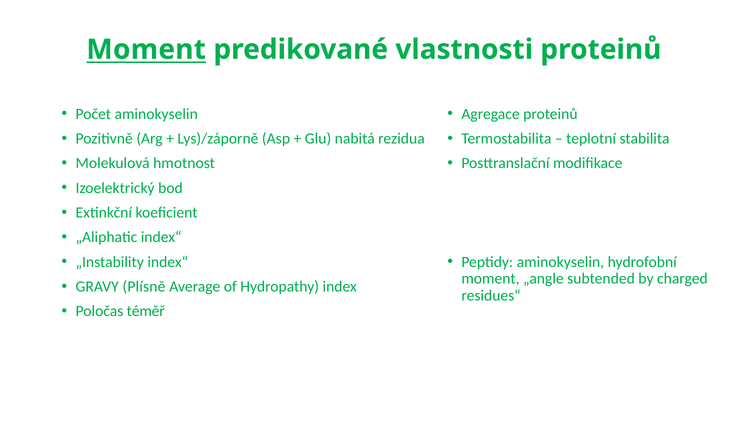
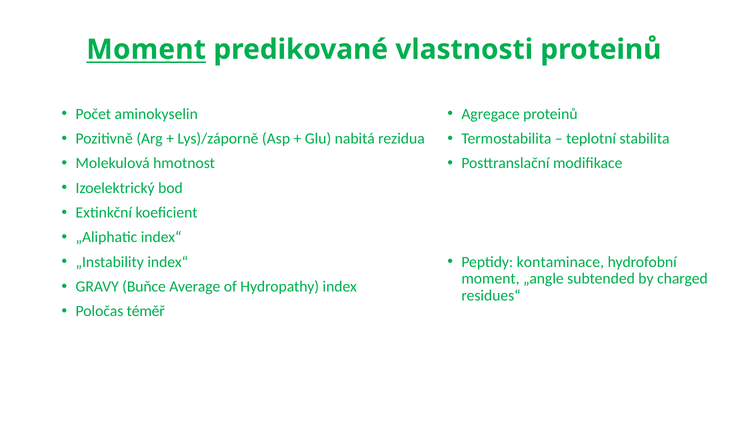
Peptidy aminokyselin: aminokyselin -> kontaminace (560, 262)
Plísně: Plísně -> Buňce (144, 286)
